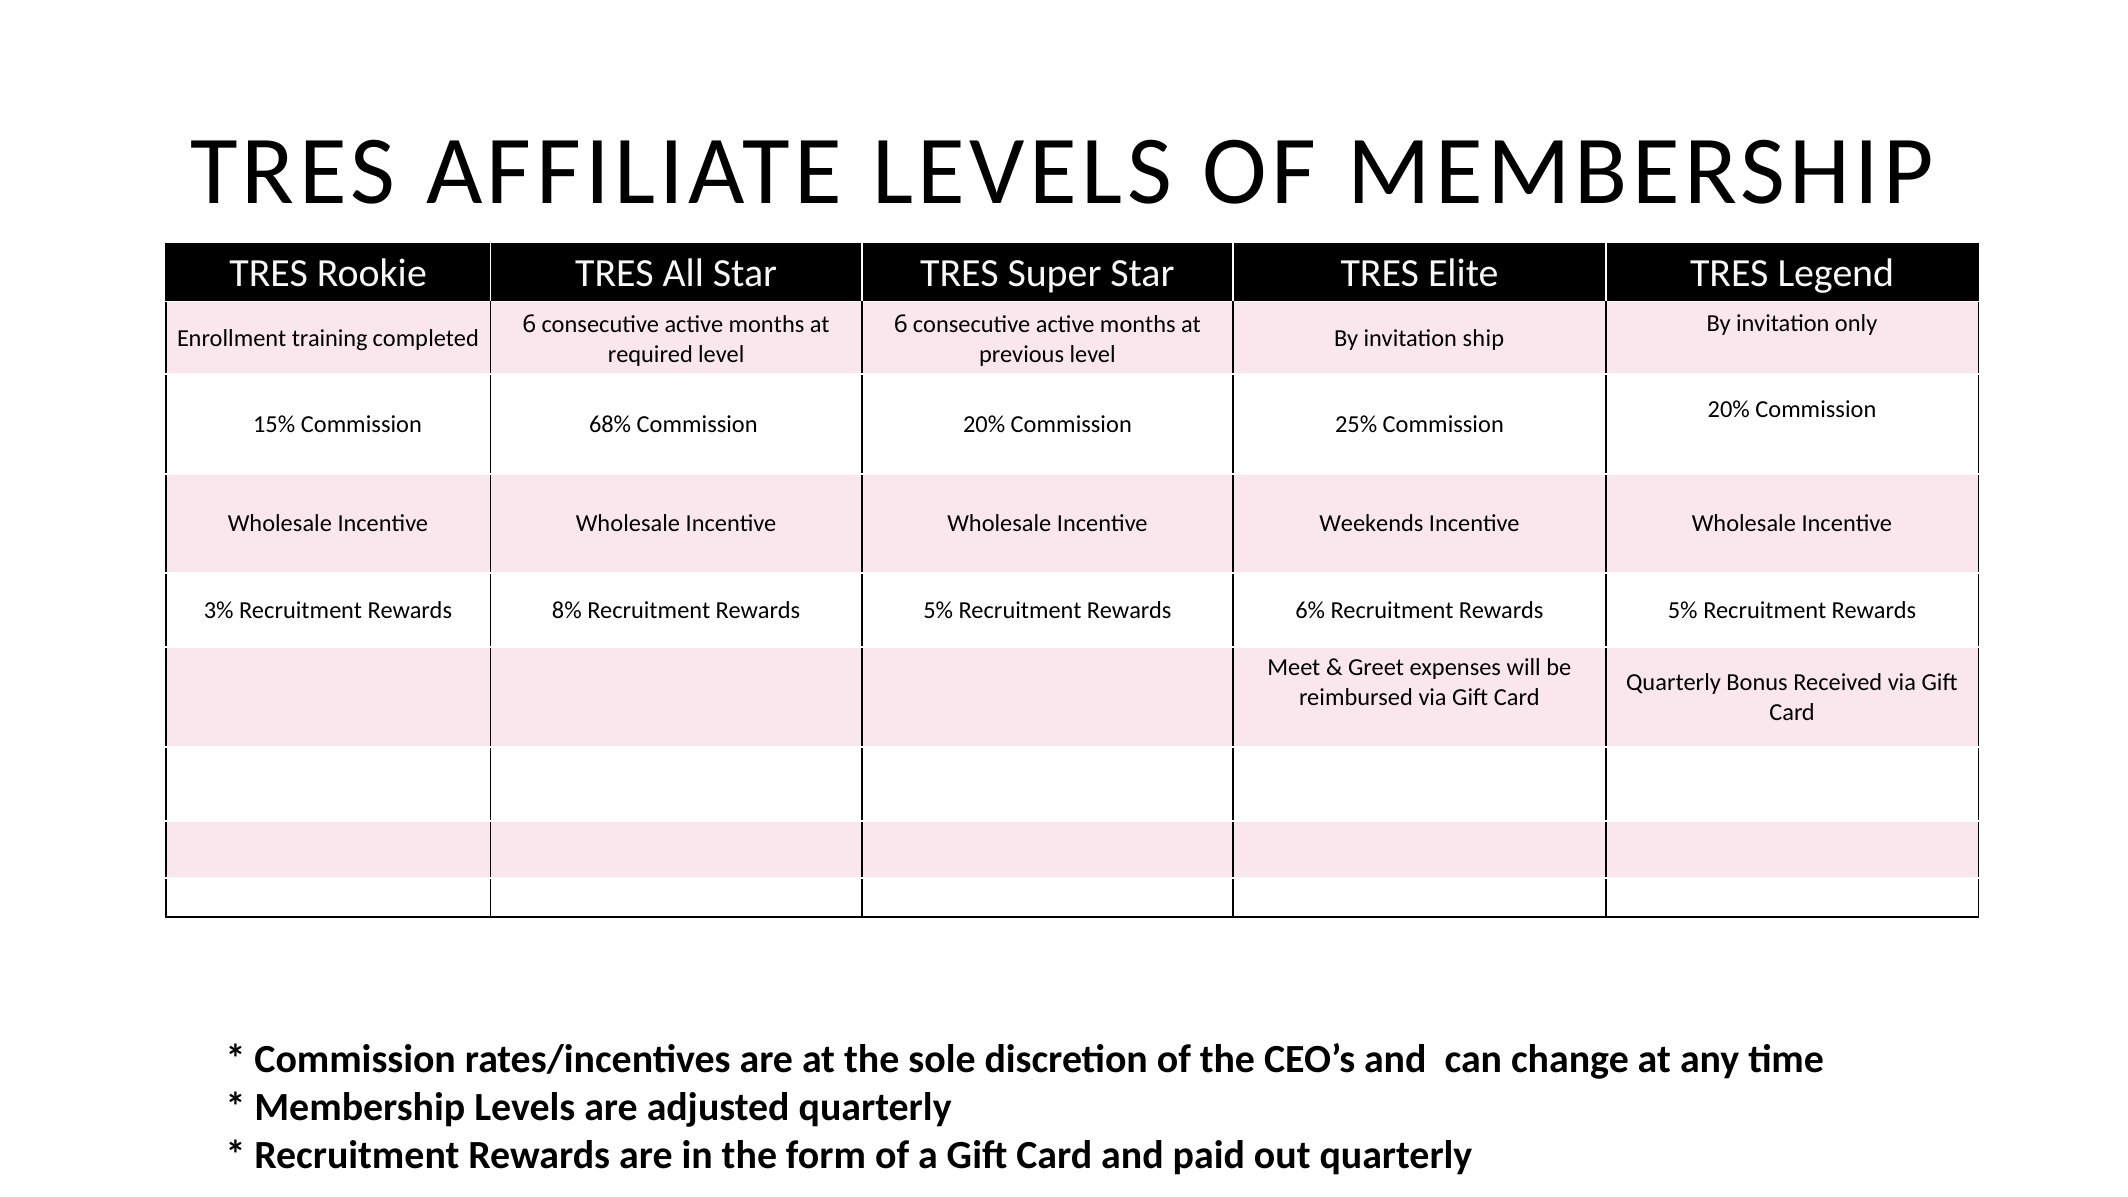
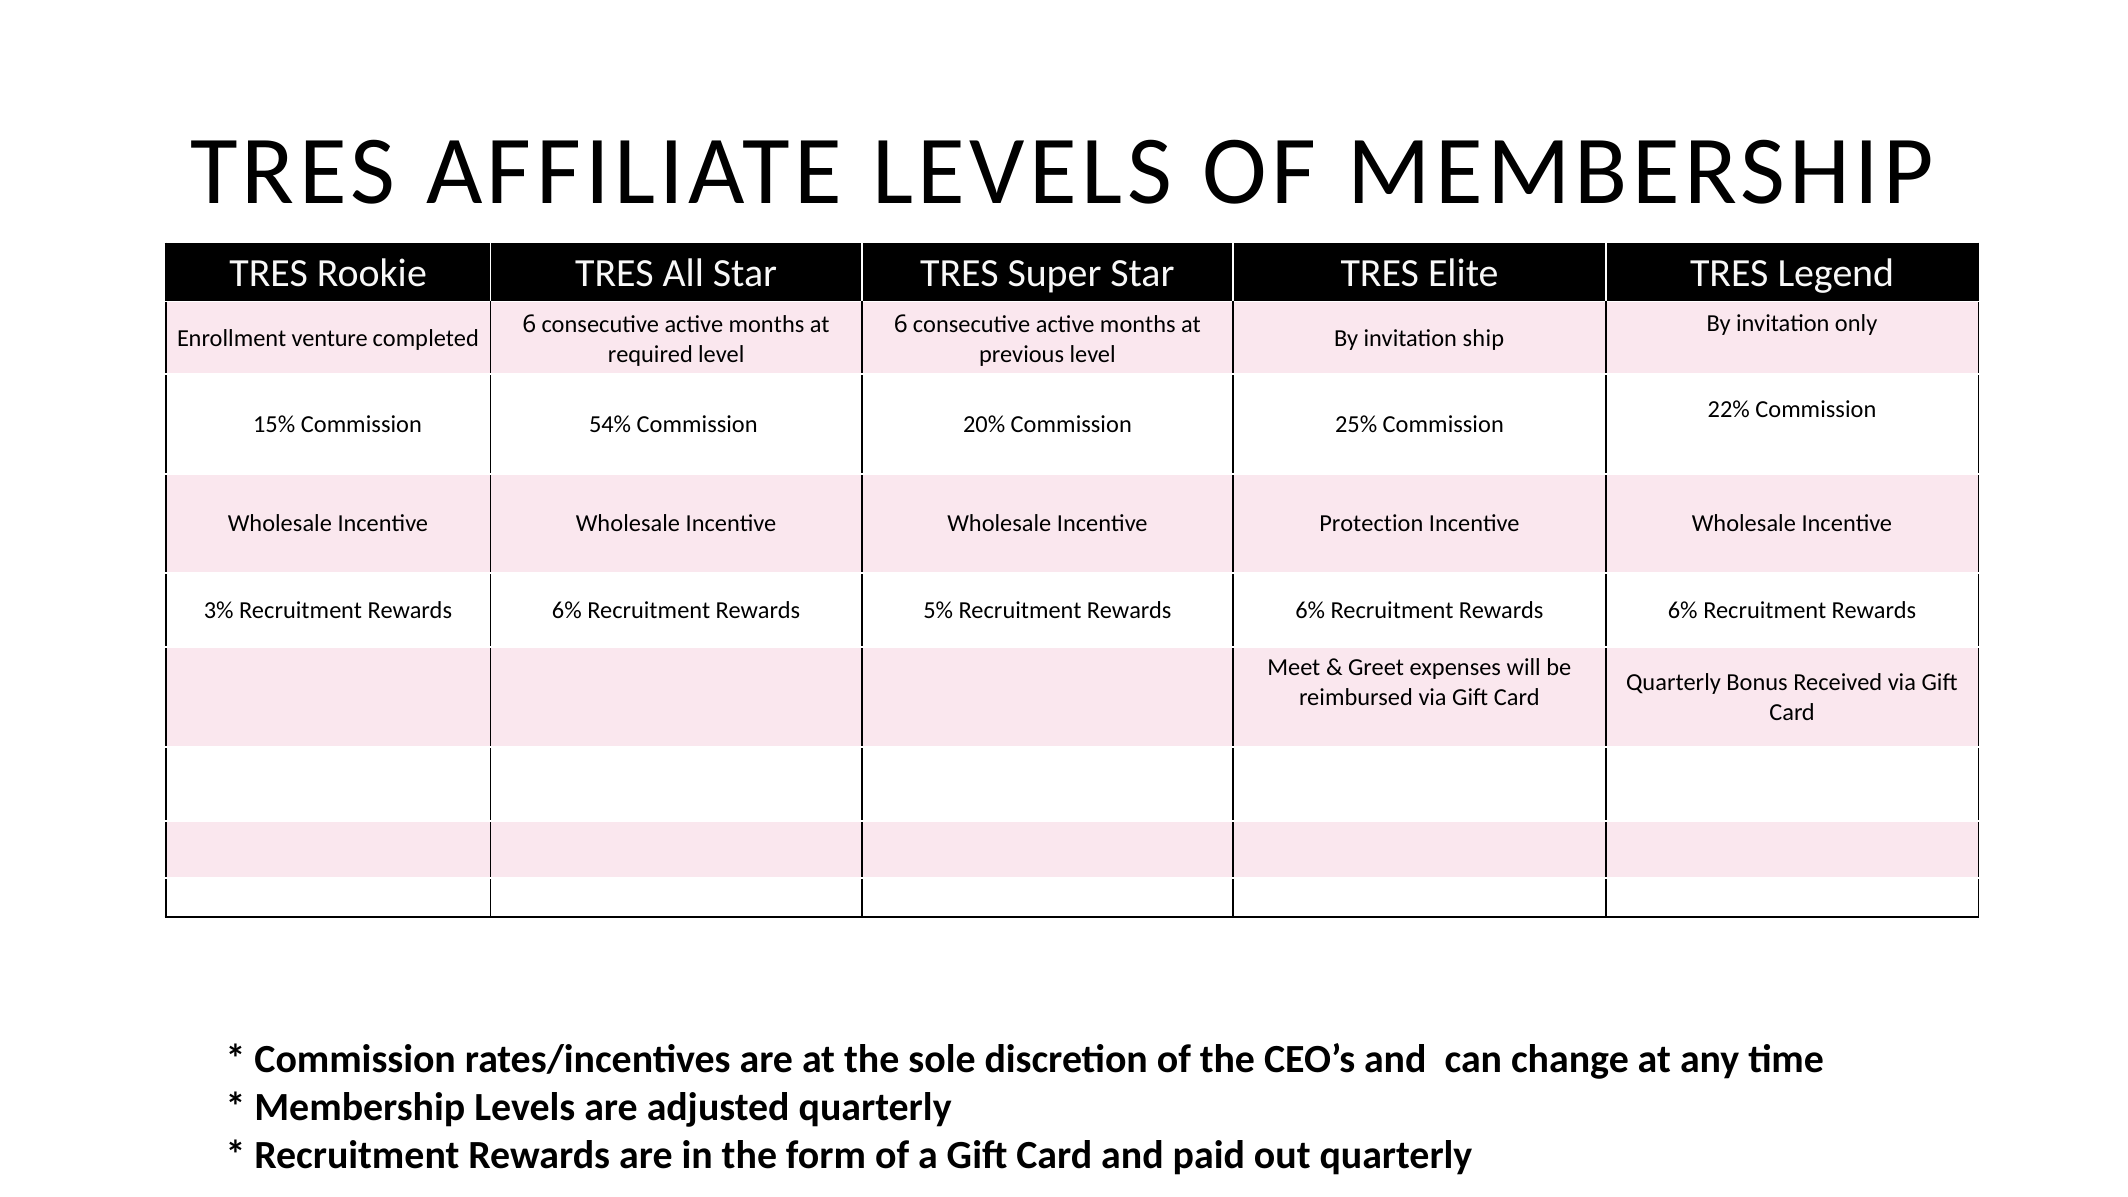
training: training -> venture (330, 338)
20%: 20% -> 22% (1729, 409)
68%: 68% -> 54% (610, 424)
Weekends: Weekends -> Protection (1371, 524)
3% Recruitment Rewards 8%: 8% -> 6% (567, 611)
6% Recruitment Rewards 5%: 5% -> 6% (1683, 611)
